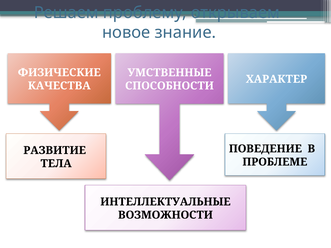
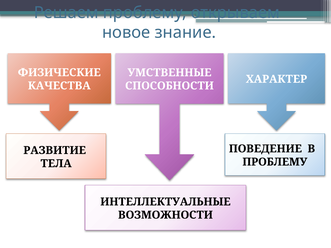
ПРОБЛЕМЕ: ПРОБЛЕМЕ -> ПРОБЛЕМУ (275, 162)
